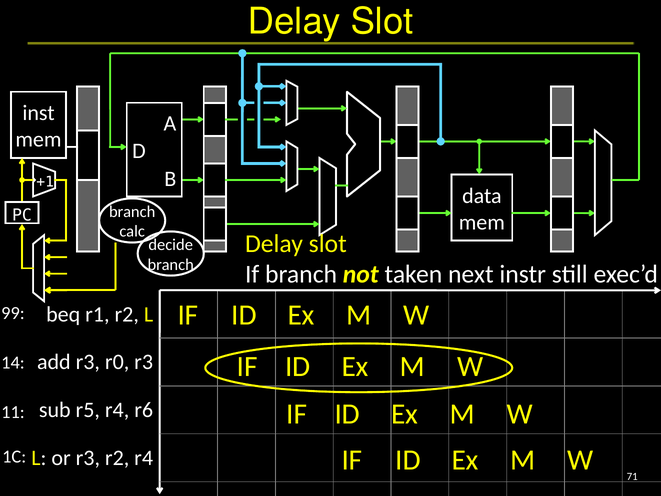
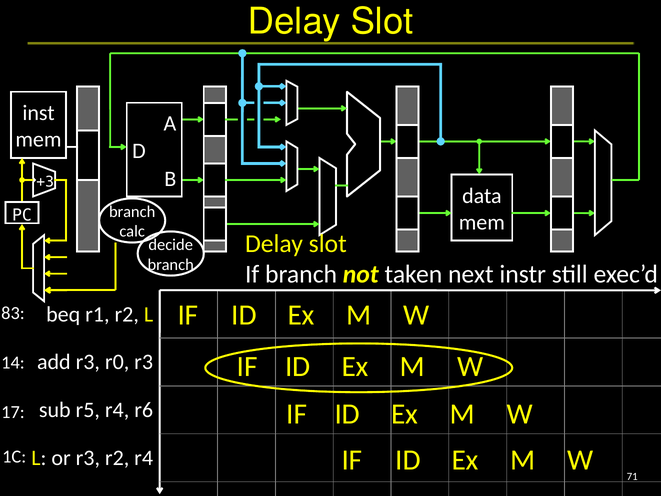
+1: +1 -> +3 (45, 182)
99: 99 -> 83 (13, 313)
11: 11 -> 17 (13, 412)
